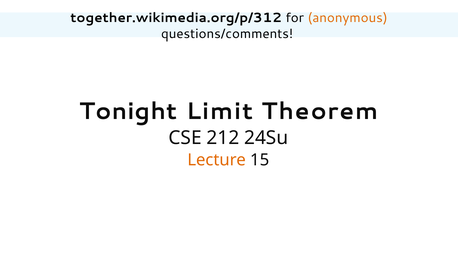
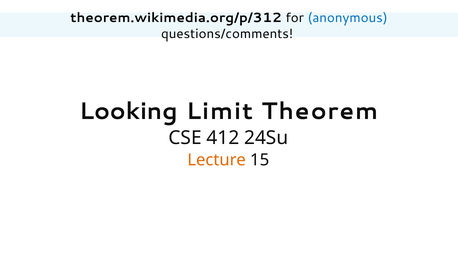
together.wikimedia.org/p/312: together.wikimedia.org/p/312 -> theorem.wikimedia.org/p/312 (176, 18)
anonymous colour: orange -> blue (348, 18)
Tonight: Tonight -> Looking (128, 111)
212: 212 -> 412 (223, 138)
